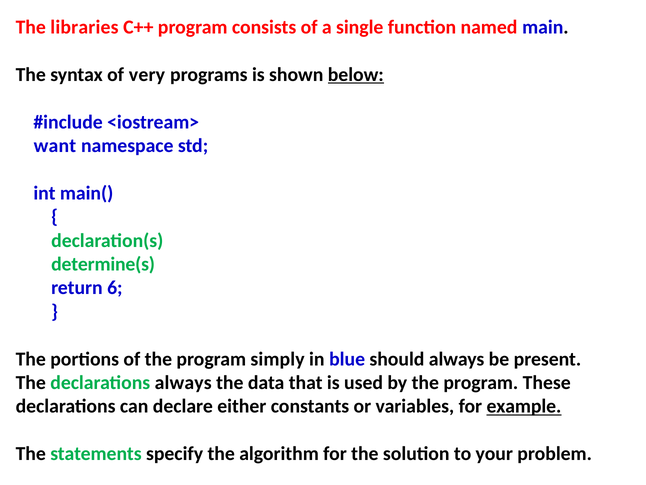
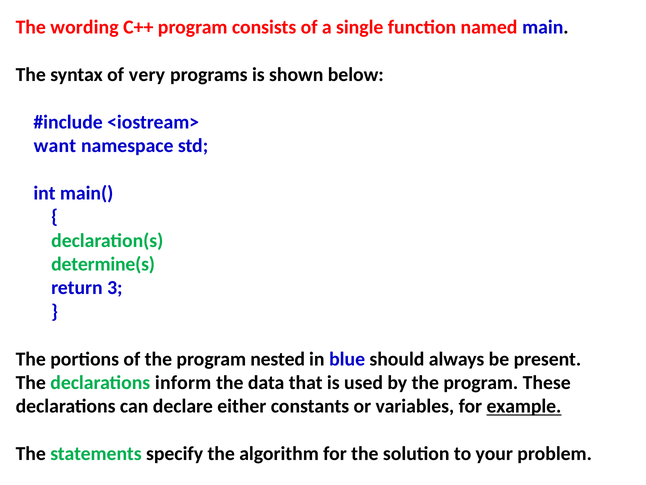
libraries: libraries -> wording (84, 27)
below underline: present -> none (356, 75)
6: 6 -> 3 (115, 288)
simply: simply -> nested (278, 359)
declarations always: always -> inform (183, 382)
